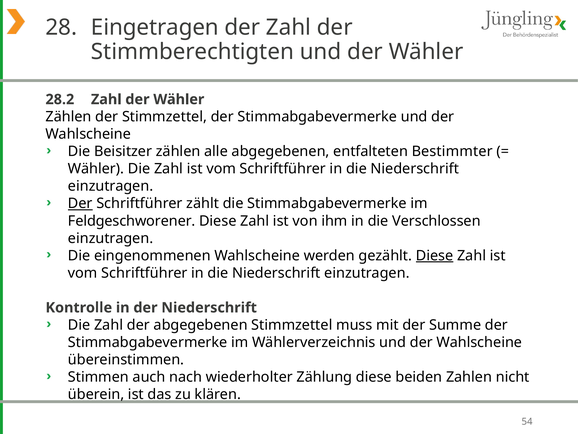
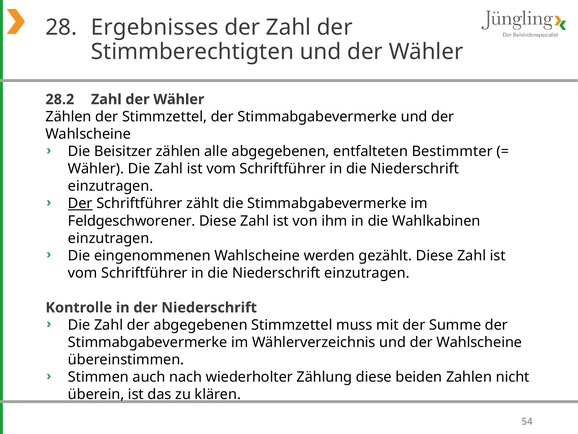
Eingetragen: Eingetragen -> Ergebnisses (155, 27)
Verschlossen: Verschlossen -> Wahlkabinen (436, 221)
Diese underline: present -> none (435, 255)
